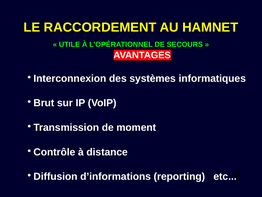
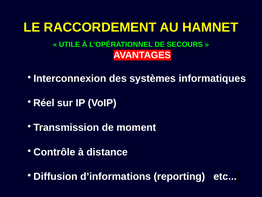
Brut: Brut -> Réel (44, 103)
